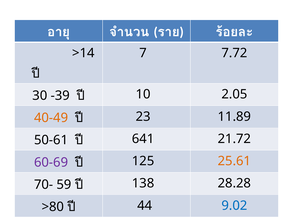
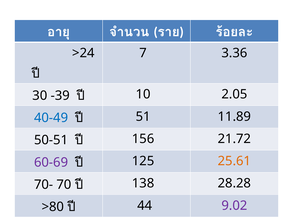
>14: >14 -> >24 (83, 53)
7.72: 7.72 -> 3.36 (234, 53)
40-49 colour: orange -> blue (51, 118)
23: 23 -> 51 (143, 116)
50-61: 50-61 -> 50-51 (51, 140)
641: 641 -> 156 (143, 139)
59: 59 -> 70 (64, 184)
9.02 colour: blue -> purple (234, 205)
